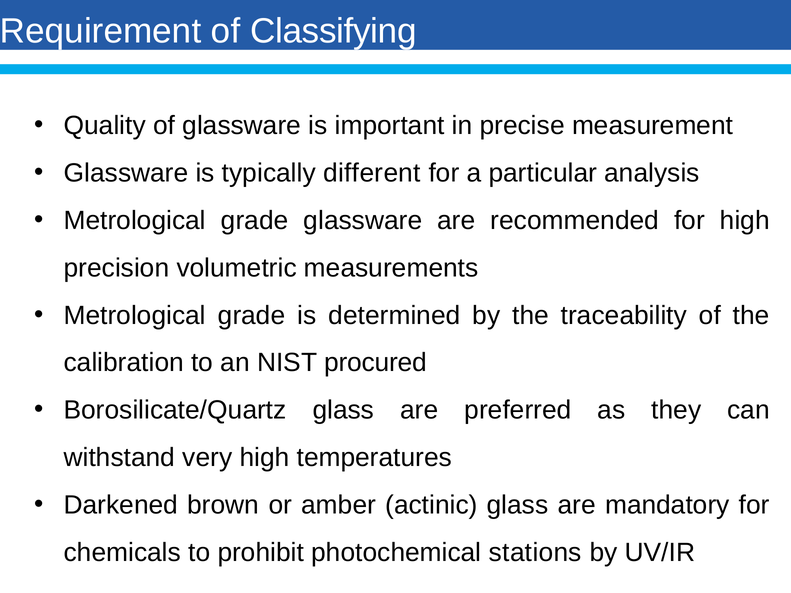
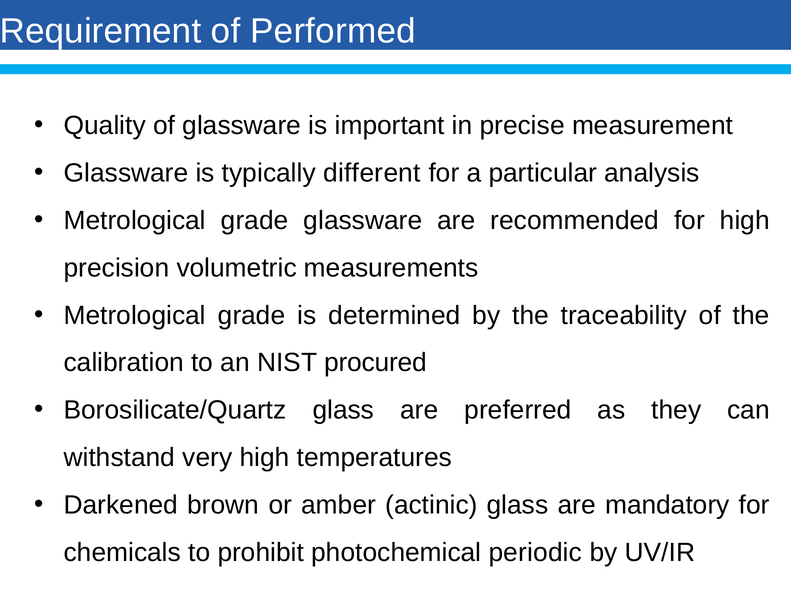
Classifying: Classifying -> Performed (333, 31)
stations: stations -> periodic (535, 553)
